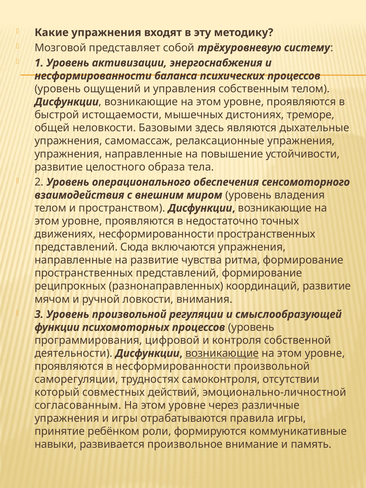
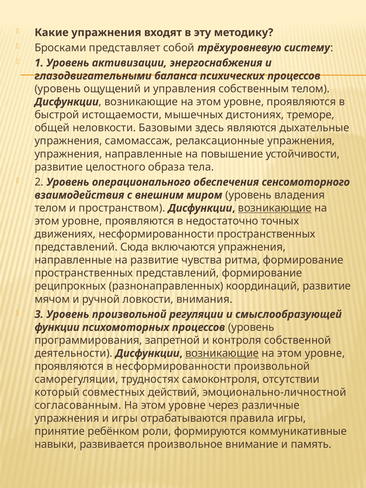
Мозговой: Мозговой -> Бросками (60, 48)
несформированности: несформированности -> глазодвигательными (93, 76)
возникающие underline: none -> present (275, 208)
цифровой: цифровой -> запретной (172, 340)
